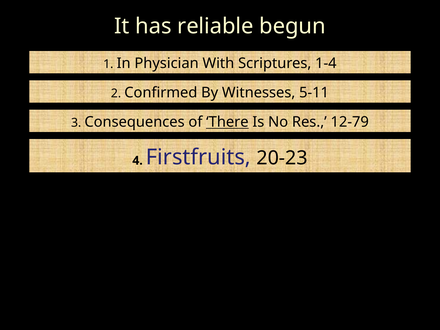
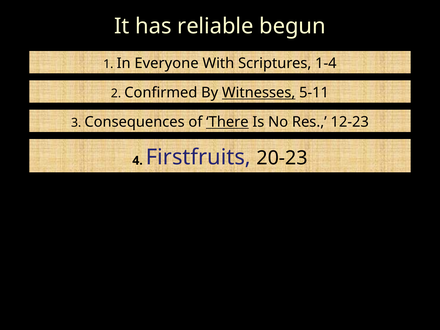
Physician: Physician -> Everyone (167, 63)
Witnesses underline: none -> present (259, 93)
12-79: 12-79 -> 12-23 (350, 122)
